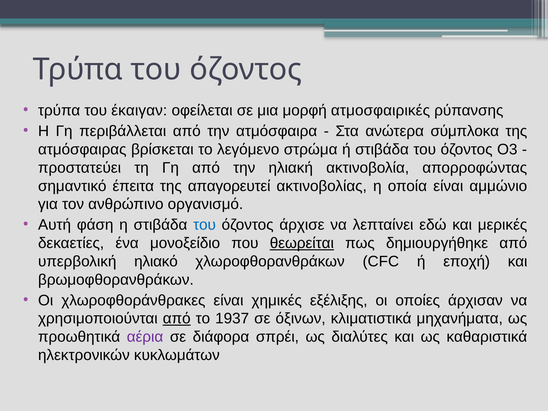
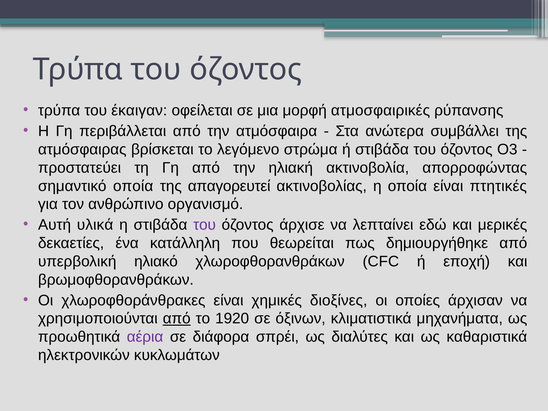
σύμπλοκα: σύμπλοκα -> συμβάλλει (465, 131)
σημαντικό έπειτα: έπειτα -> οποία (133, 186)
αμμώνιο: αμμώνιο -> πτητικές (498, 186)
φάση: φάση -> υλικά (95, 225)
του colour: blue -> purple (205, 225)
μονοξείδιο: μονοξείδιο -> κατάλληλη (185, 243)
θεωρείται underline: present -> none (302, 243)
εξέλιξης: εξέλιξης -> διοξίνες (339, 300)
1937: 1937 -> 1920 (232, 319)
